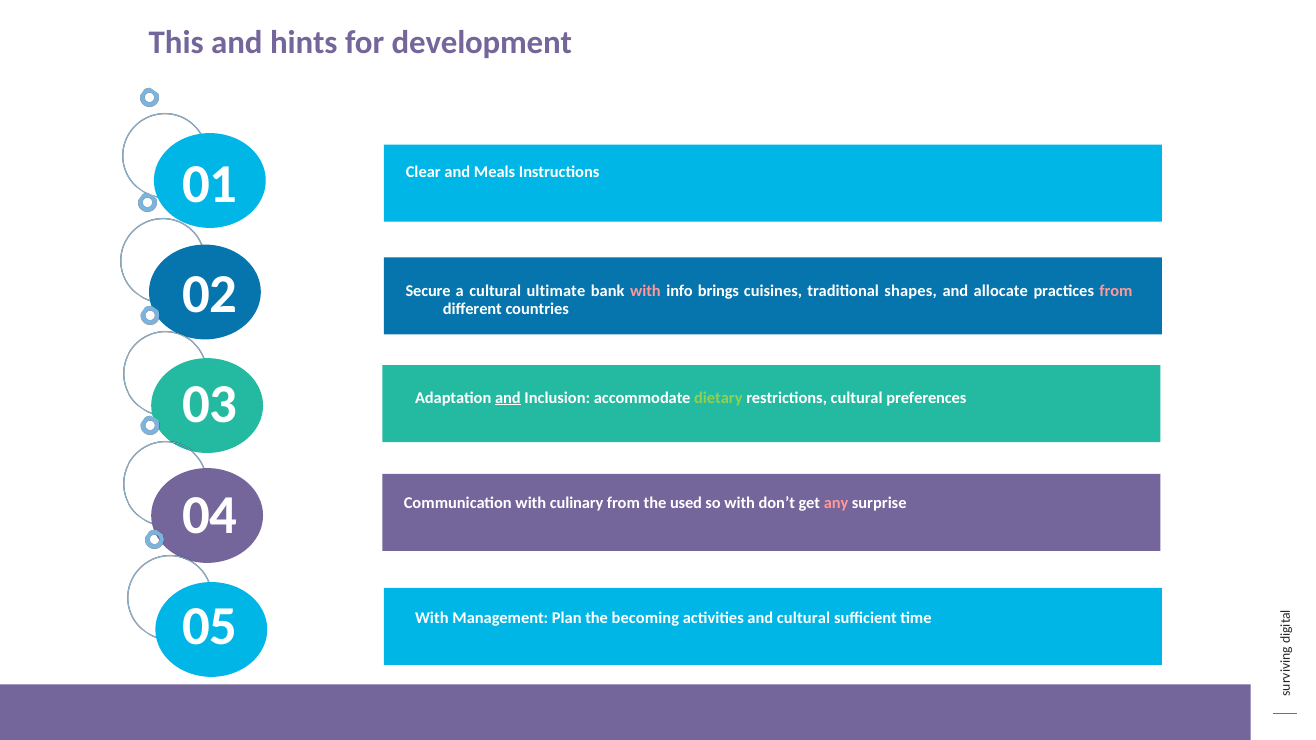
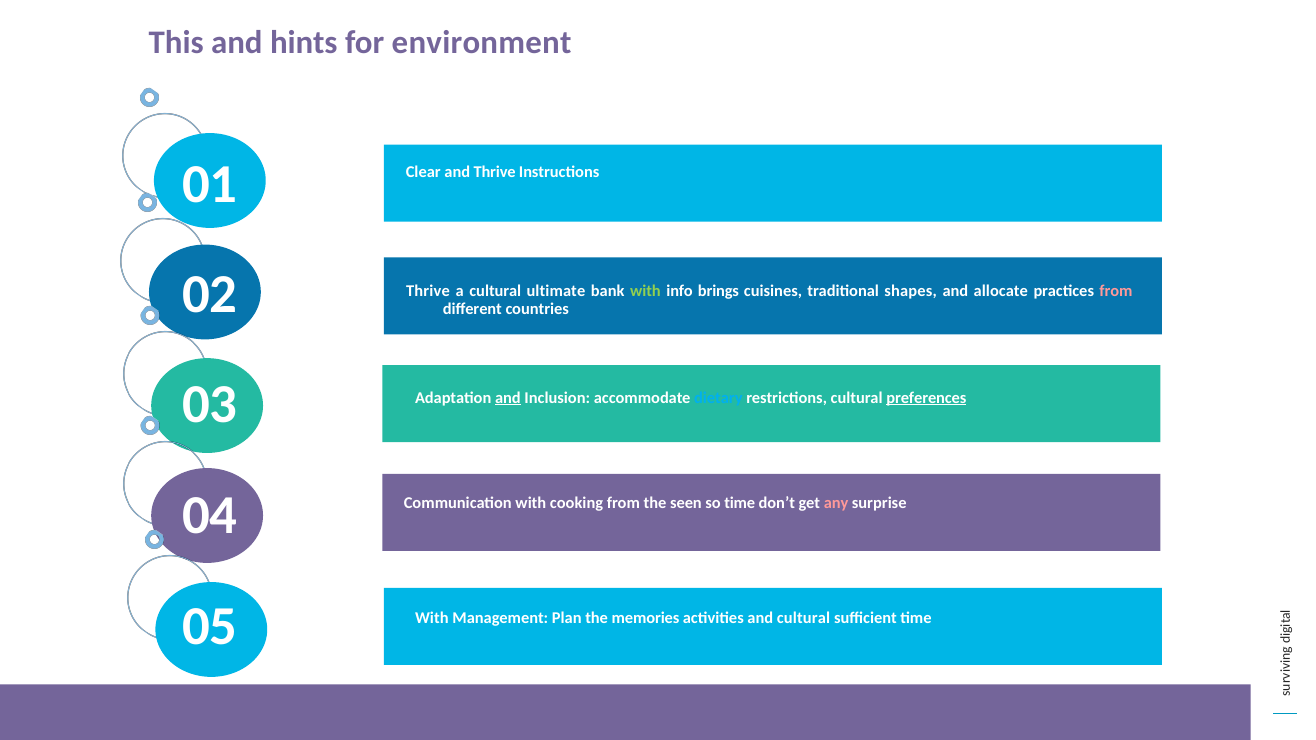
development: development -> environment (482, 42)
and Meals: Meals -> Thrive (495, 172)
02 Secure: Secure -> Thrive (428, 291)
with colour: pink -> light green (645, 291)
dietary colour: light green -> light blue (718, 398)
preferences underline: none -> present (926, 398)
culinary: culinary -> cooking (577, 503)
used: used -> seen (686, 503)
so with: with -> time (740, 503)
becoming: becoming -> memories (646, 618)
